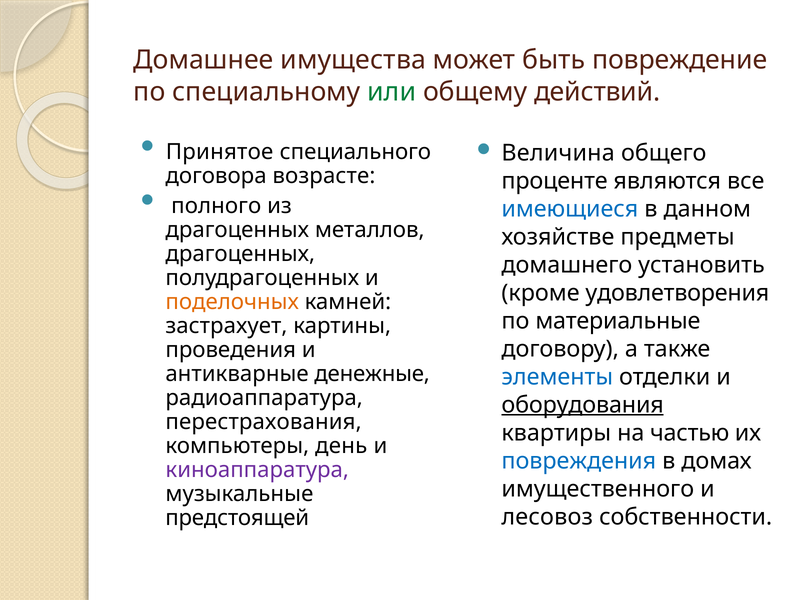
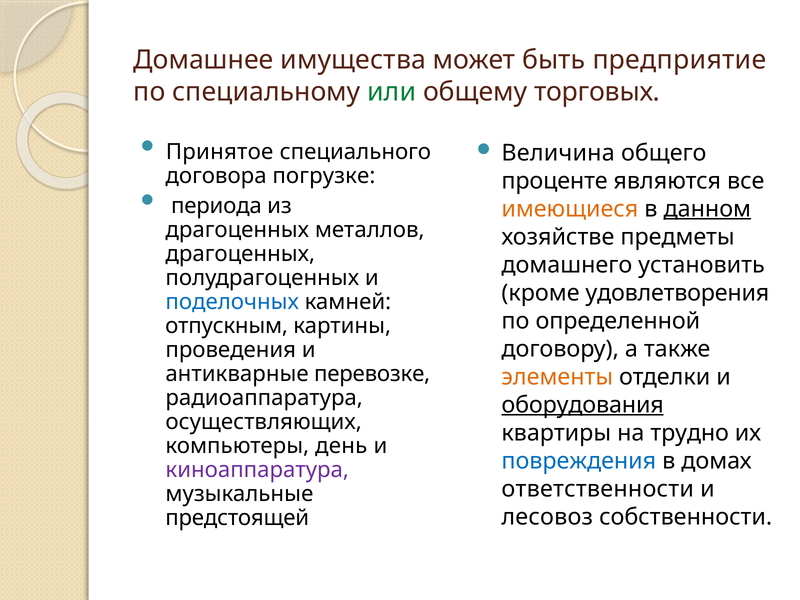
повреждение: повреждение -> предприятие (680, 60)
действий: действий -> торговых (597, 92)
возрасте: возрасте -> погрузке (324, 176)
полного: полного -> периода (216, 206)
имеющиеся colour: blue -> orange (570, 209)
данном underline: none -> present (707, 209)
поделочных colour: orange -> blue (232, 302)
материальные: материальные -> определенной (618, 321)
застрахует: застрахует -> отпускным (227, 326)
денежные: денежные -> перевозке (372, 374)
элементы colour: blue -> orange (557, 377)
перестрахования: перестрахования -> осуществляющих (264, 422)
частью: частью -> трудно (690, 433)
имущественного: имущественного -> ответственности (598, 489)
